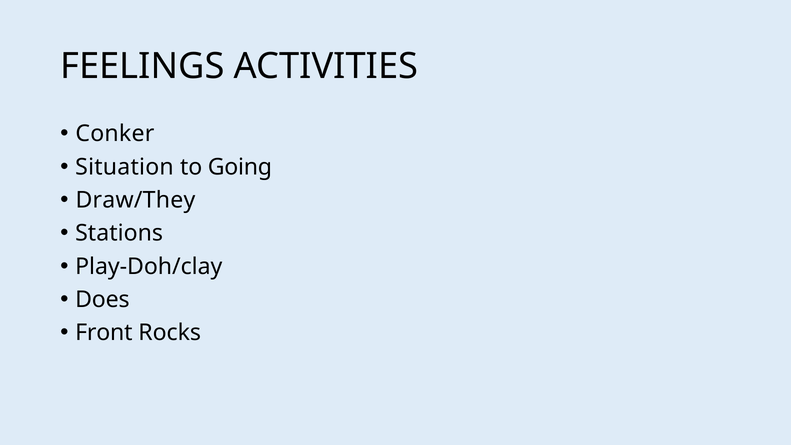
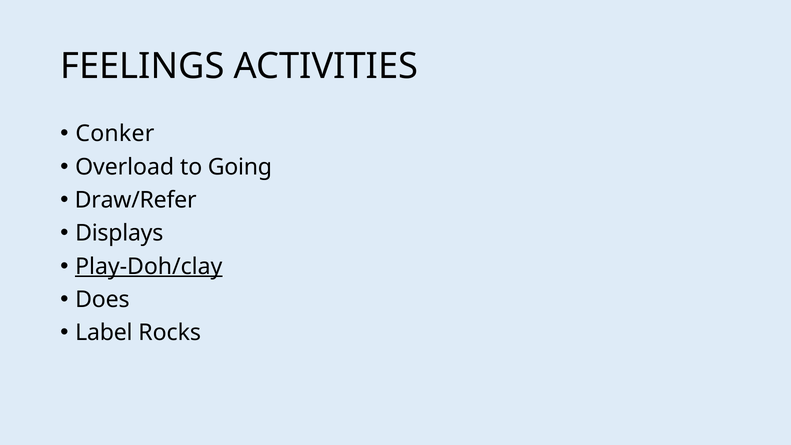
Situation: Situation -> Overload (125, 167)
Draw/They: Draw/They -> Draw/Refer (136, 200)
Stations: Stations -> Displays (119, 233)
Play-Doh/clay underline: none -> present (149, 266)
Front: Front -> Label (104, 333)
